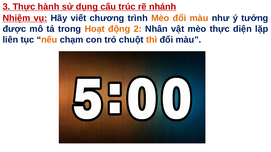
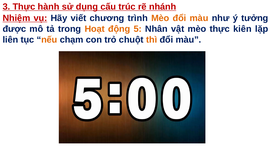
2: 2 -> 5 (138, 29)
diện: diện -> kiên (242, 29)
